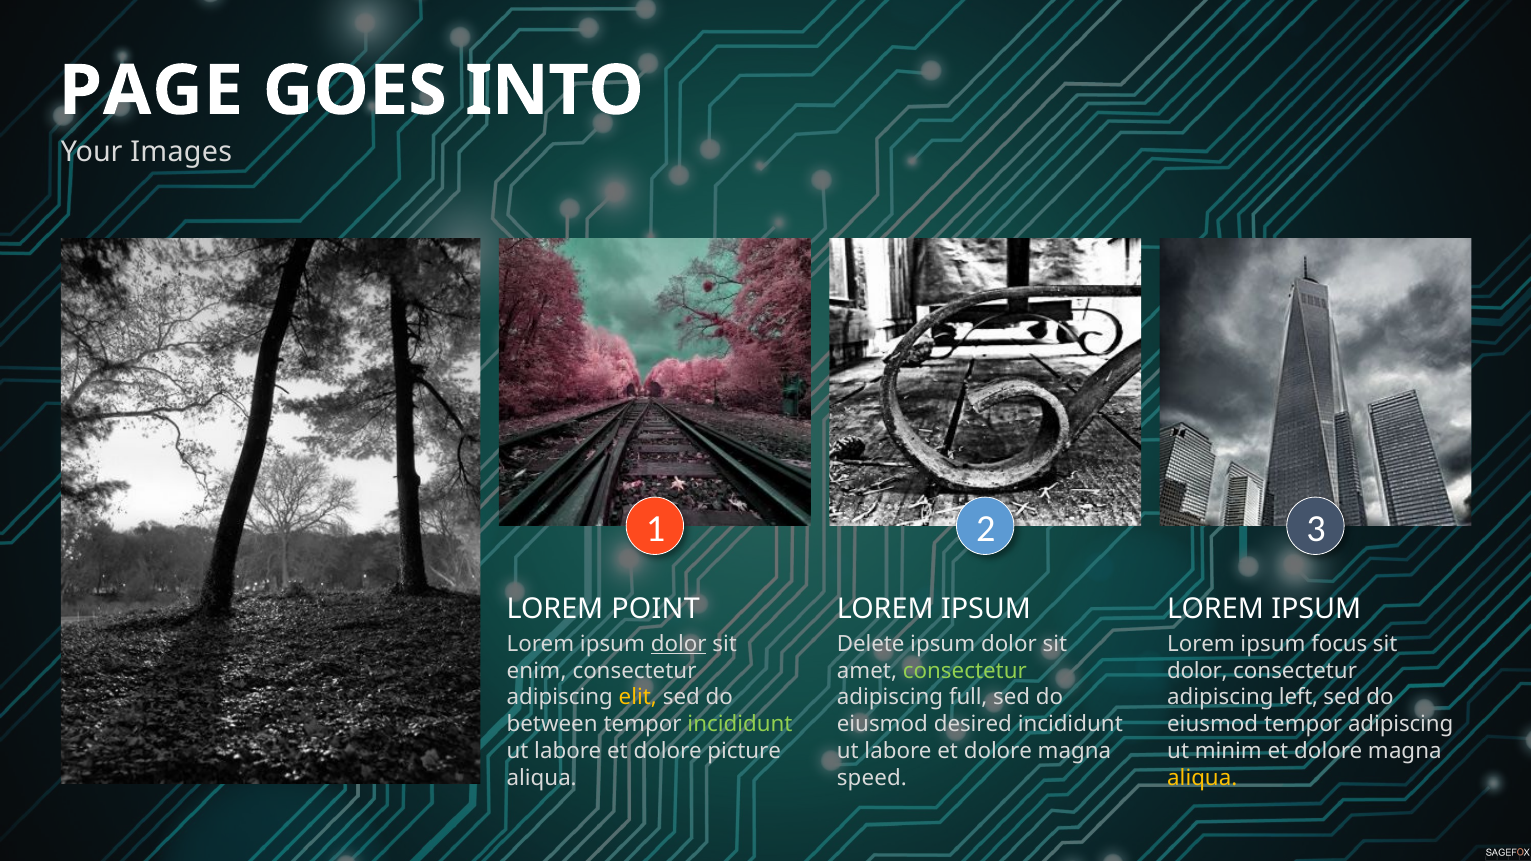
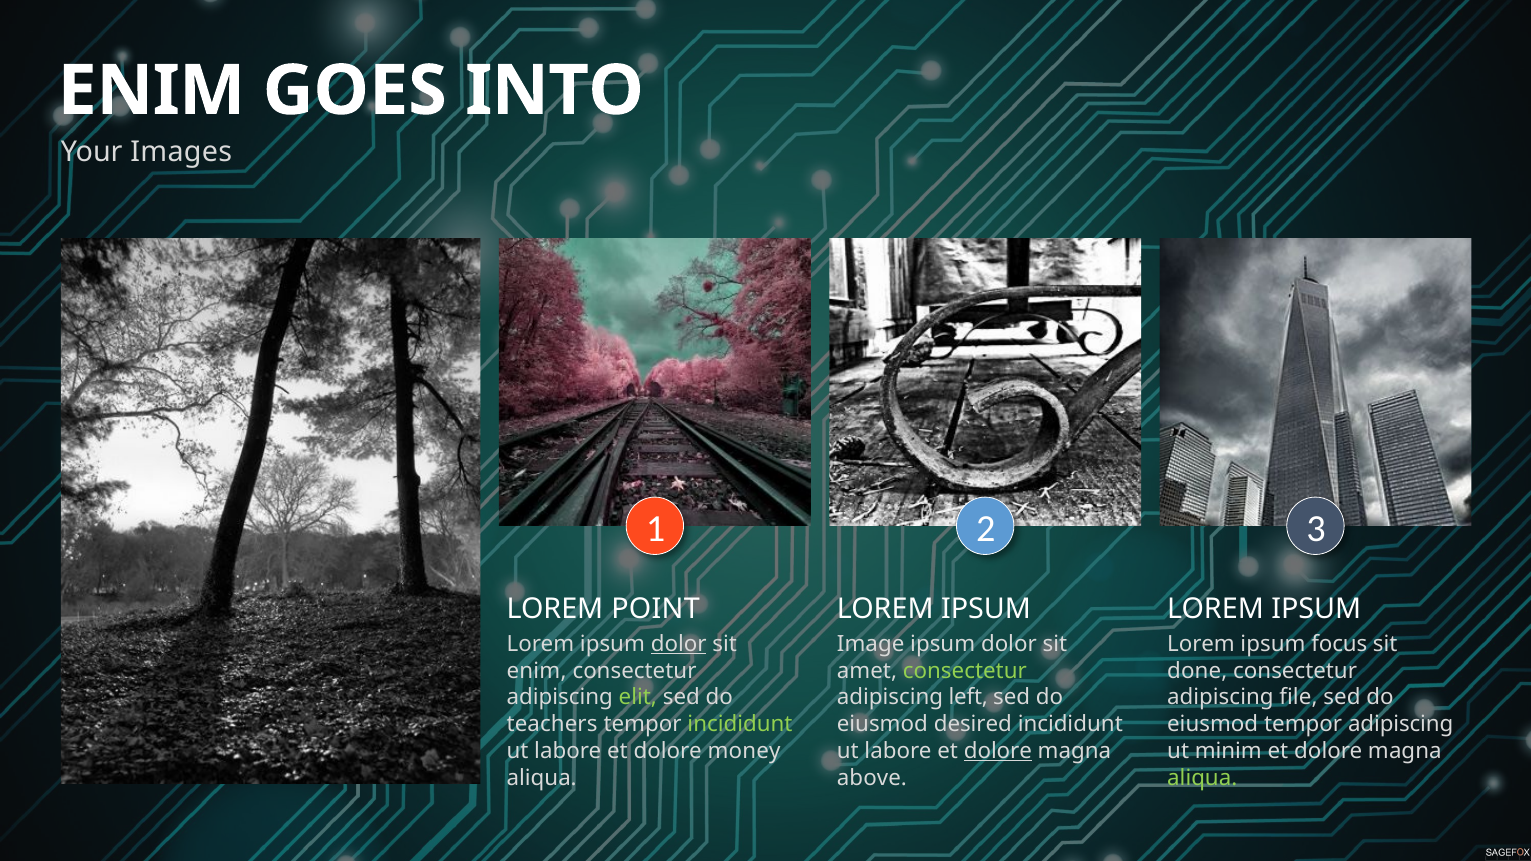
PAGE: PAGE -> ENIM (151, 91)
Delete: Delete -> Image (871, 644)
dolor: dolor -> done (1197, 671)
elit colour: yellow -> light green (638, 698)
full: full -> left (968, 698)
left: left -> file (1298, 698)
between: between -> teachers (552, 725)
picture: picture -> money (744, 751)
dolore underline: none -> present (998, 751)
speed: speed -> above (872, 778)
aliqua colour: yellow -> light green (1202, 778)
